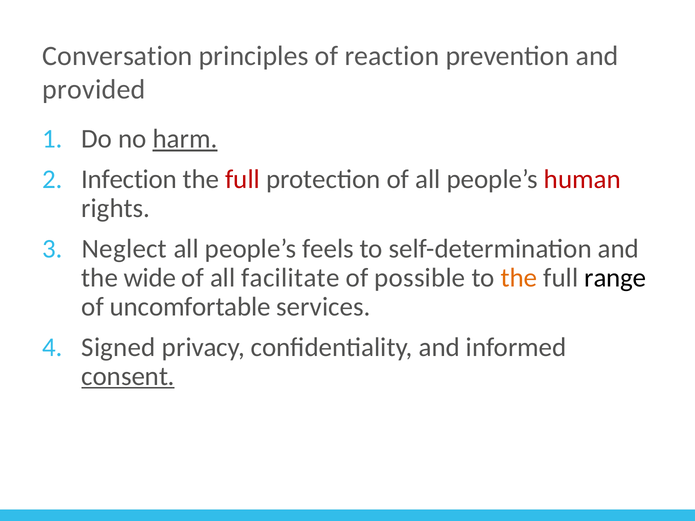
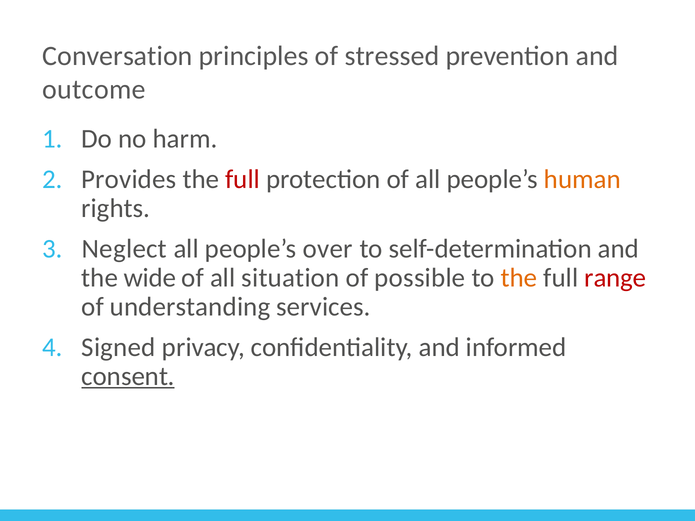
reaction: reaction -> stressed (392, 56)
provided: provided -> outcome (94, 90)
harm underline: present -> none (185, 139)
Infection: Infection -> Provides (129, 179)
human colour: red -> orange (582, 179)
feels: feels -> over (328, 249)
facilitate: facilitate -> situation (290, 278)
range colour: black -> red (615, 278)
uncomfortable: uncomfortable -> understanding (190, 307)
